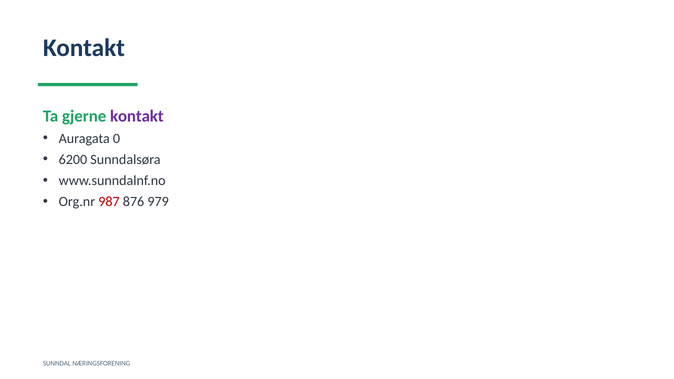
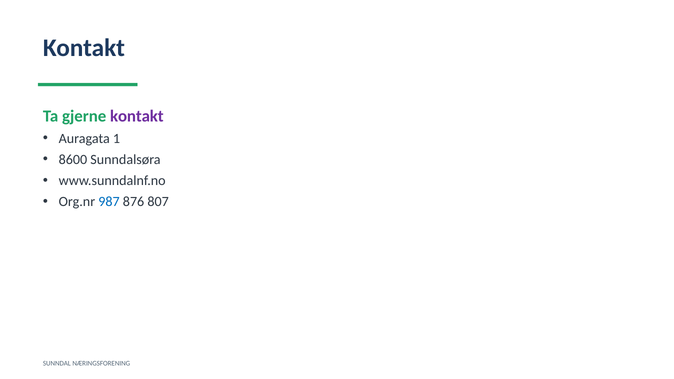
0: 0 -> 1 (116, 139)
6200: 6200 -> 8600 (73, 160)
987 colour: red -> blue (109, 202)
979: 979 -> 807 (158, 202)
